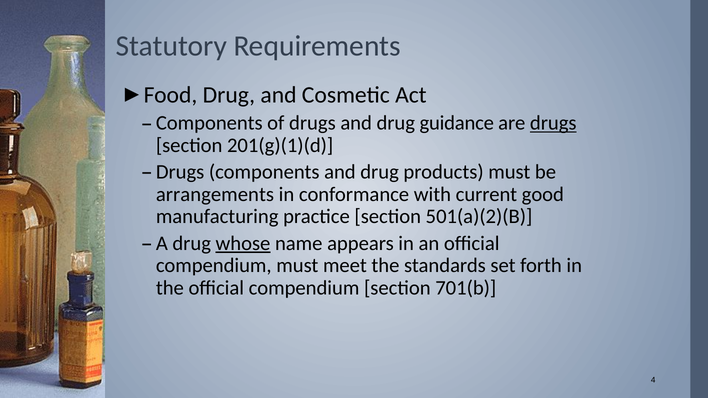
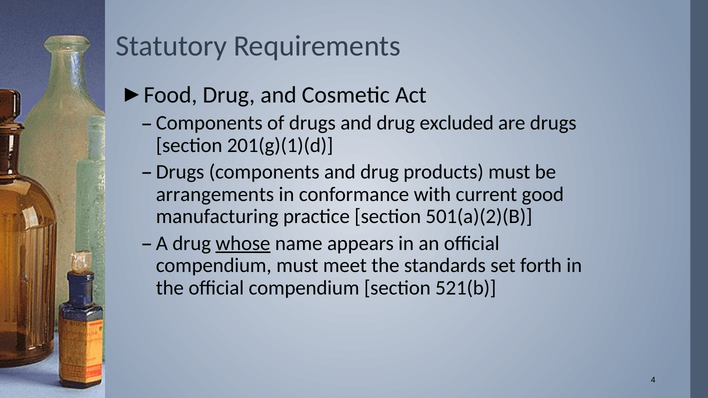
guidance: guidance -> excluded (457, 123)
drugs underline: present -> none (553, 123)
701(b: 701(b -> 521(b (466, 288)
